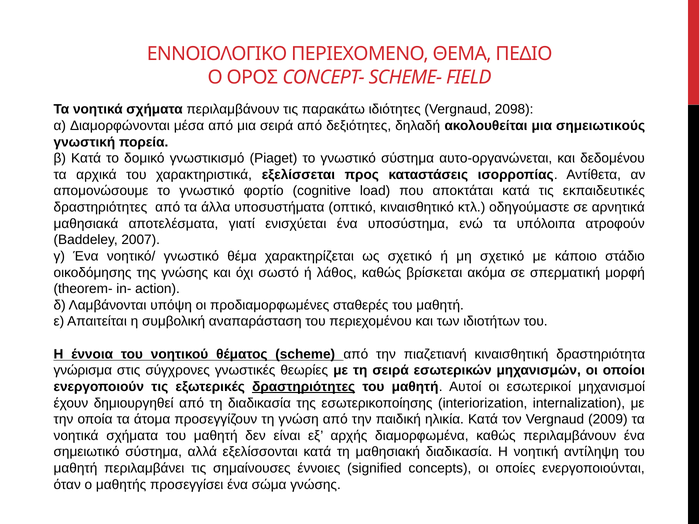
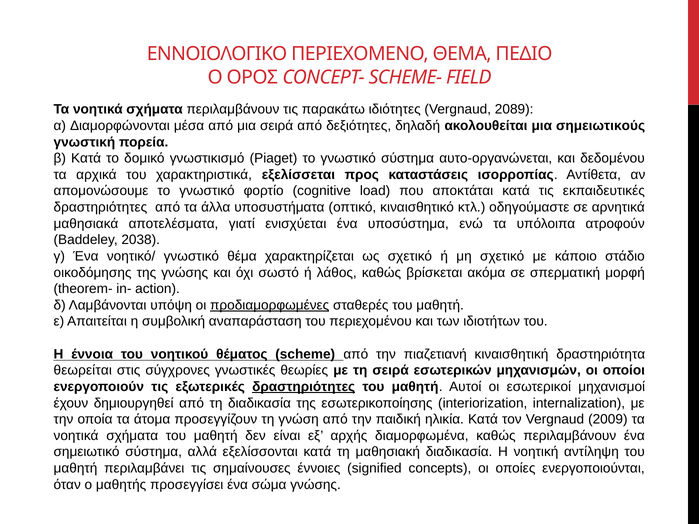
2098: 2098 -> 2089 (514, 110)
2007: 2007 -> 2038 (141, 240)
προδιαμορφωμένες underline: none -> present (270, 305)
γνώρισμα: γνώρισμα -> θεωρείται (83, 371)
